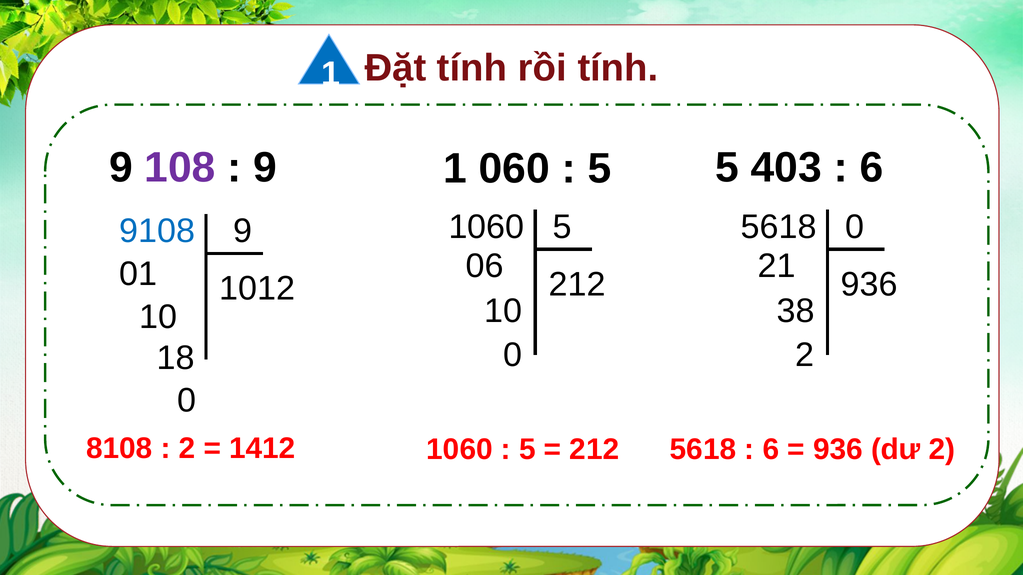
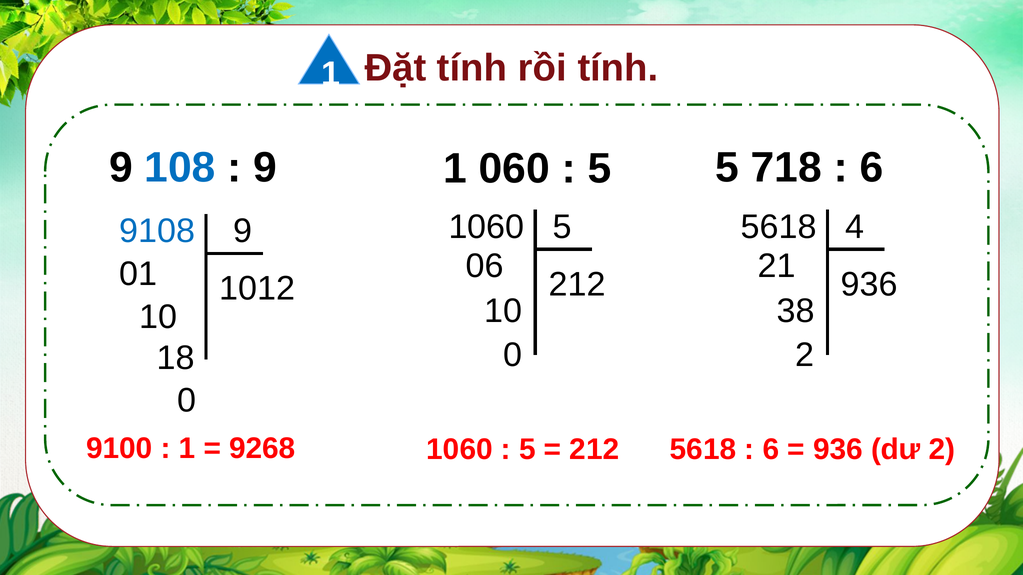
108 colour: purple -> blue (180, 168)
403: 403 -> 718 (786, 168)
5618 0: 0 -> 4 (855, 227)
8108: 8108 -> 9100 (119, 449)
2: 2 -> 1 (187, 449)
1412: 1412 -> 9268 (262, 449)
